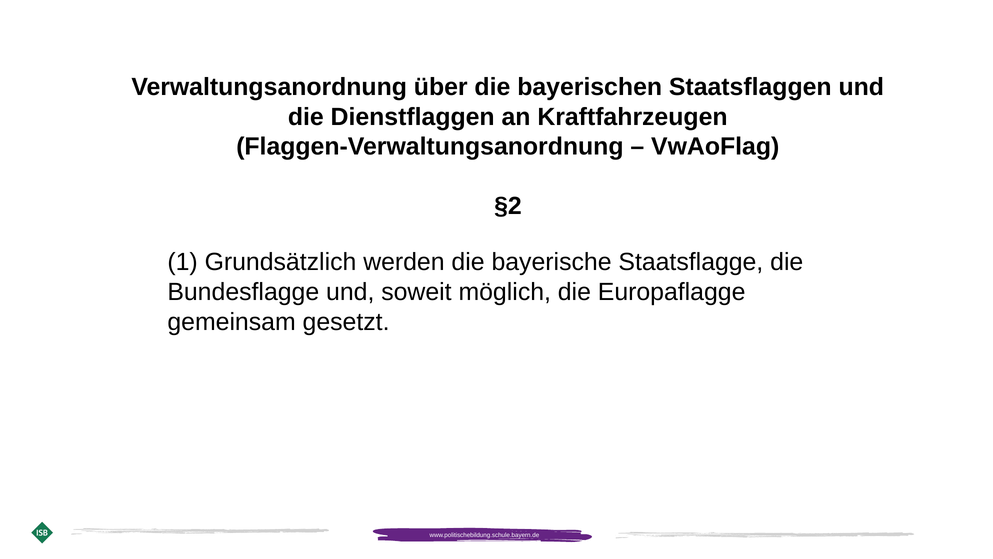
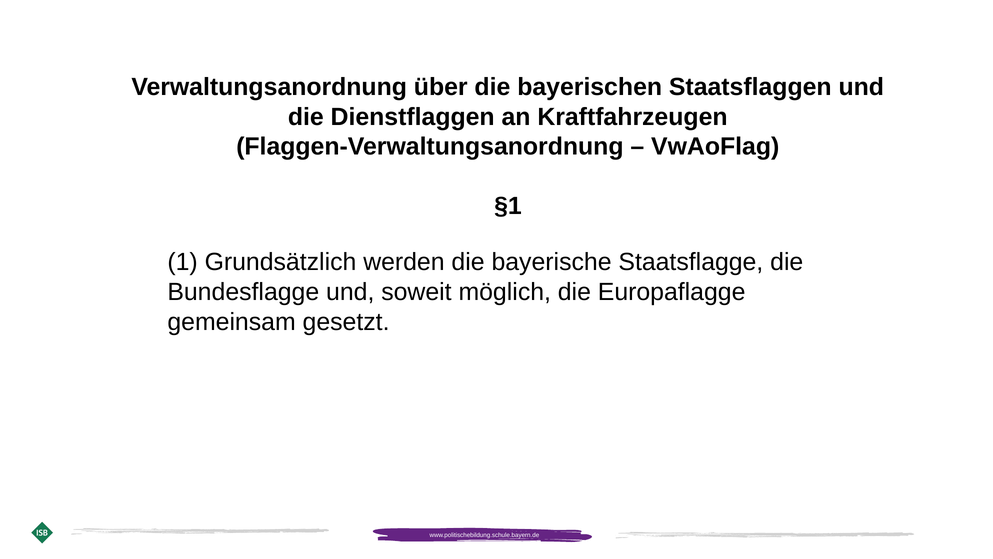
§2: §2 -> §1 (508, 206)
